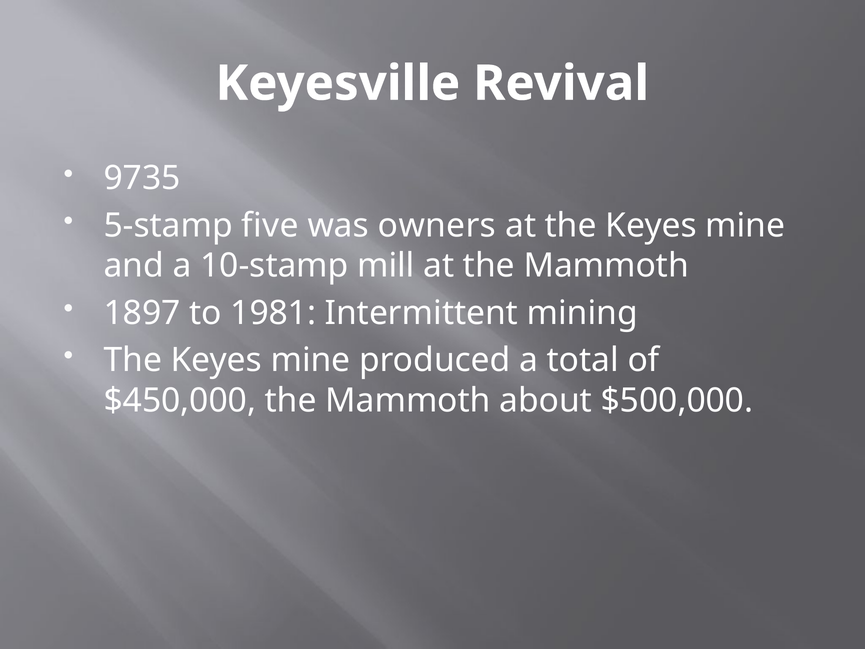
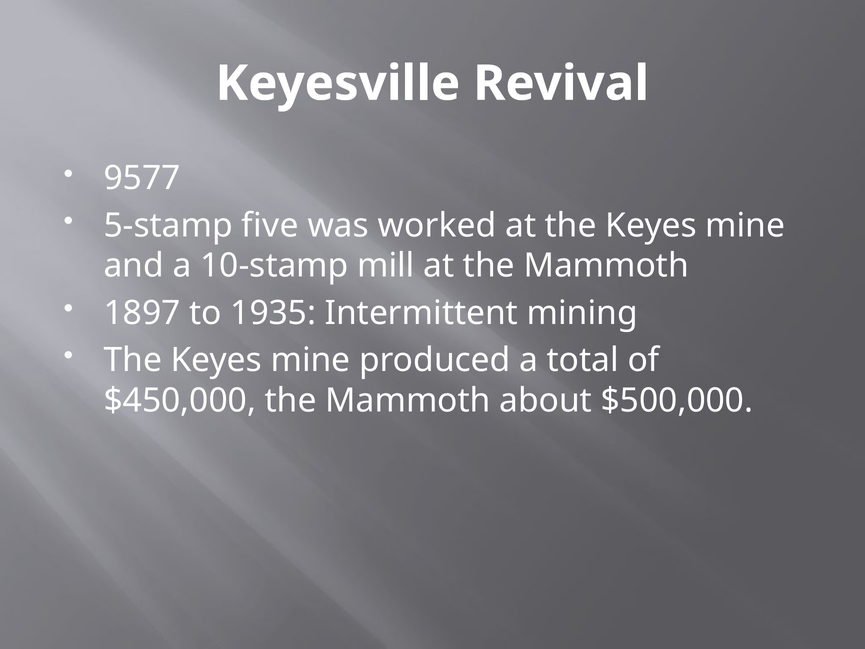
9735: 9735 -> 9577 (142, 178)
owners: owners -> worked (437, 225)
1981: 1981 -> 1935 (273, 313)
